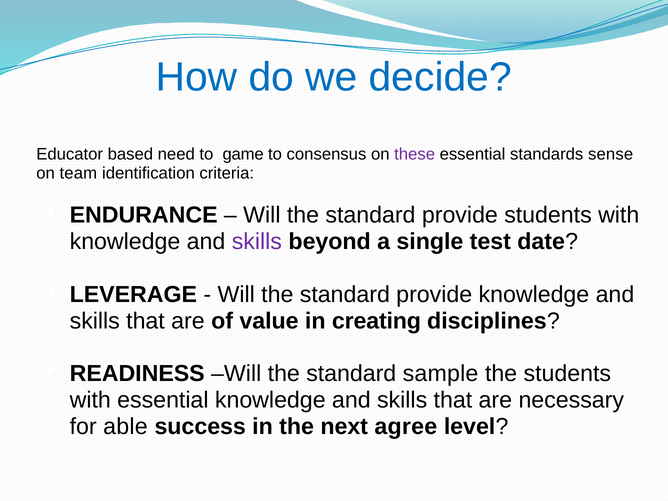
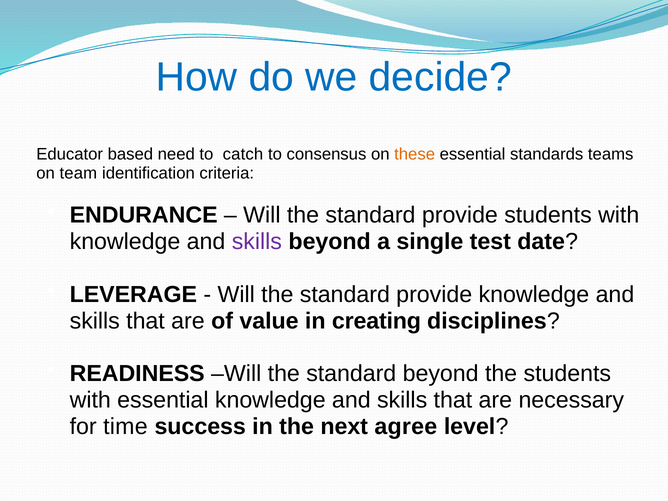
game: game -> catch (243, 154)
these colour: purple -> orange (415, 154)
sense: sense -> teams (611, 154)
standard sample: sample -> beyond (441, 374)
able: able -> time (125, 427)
